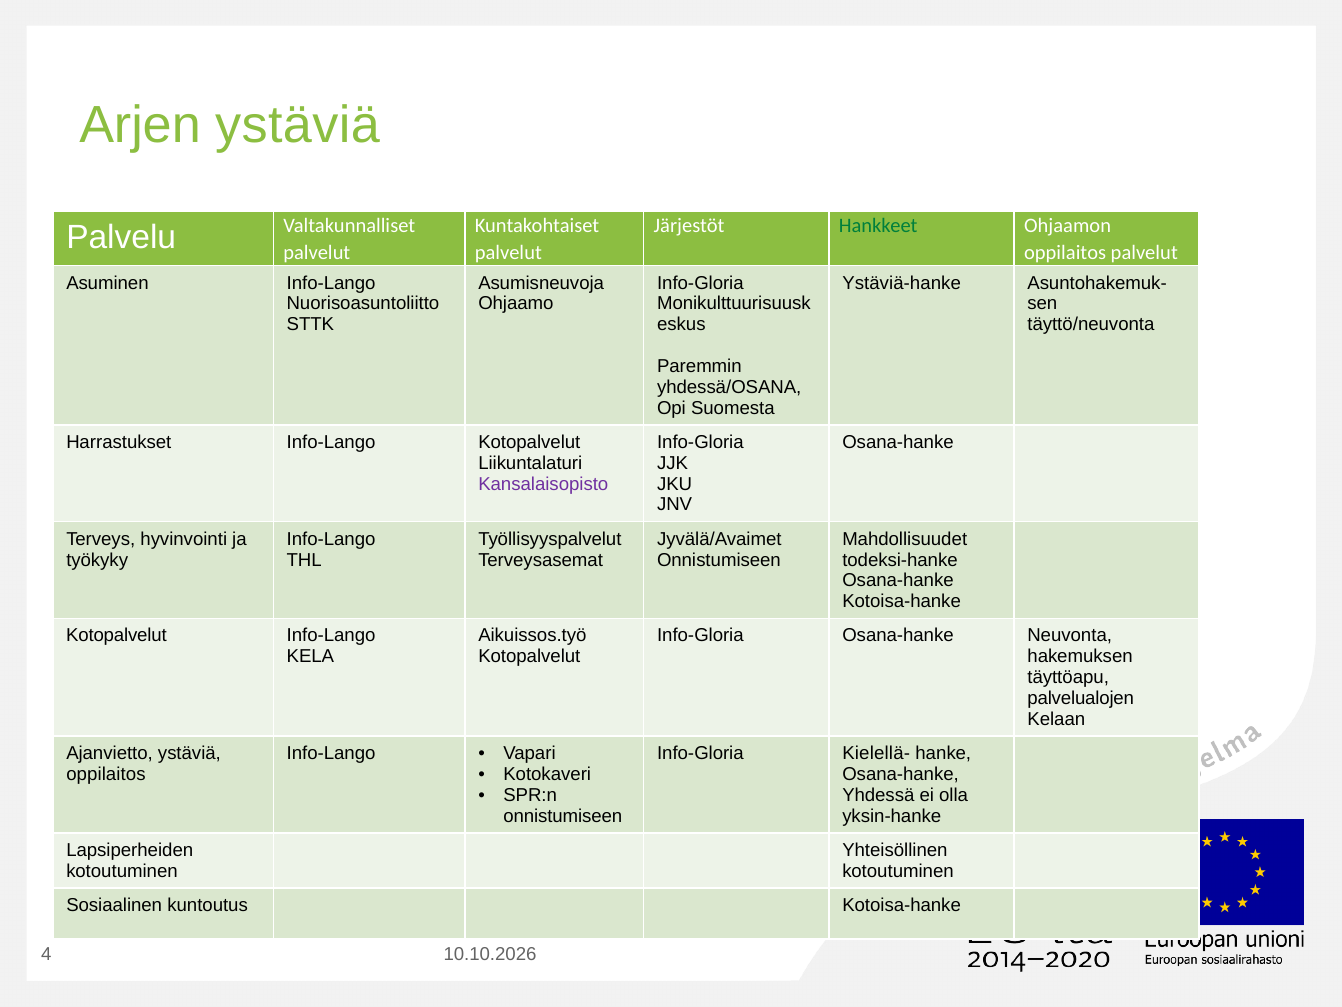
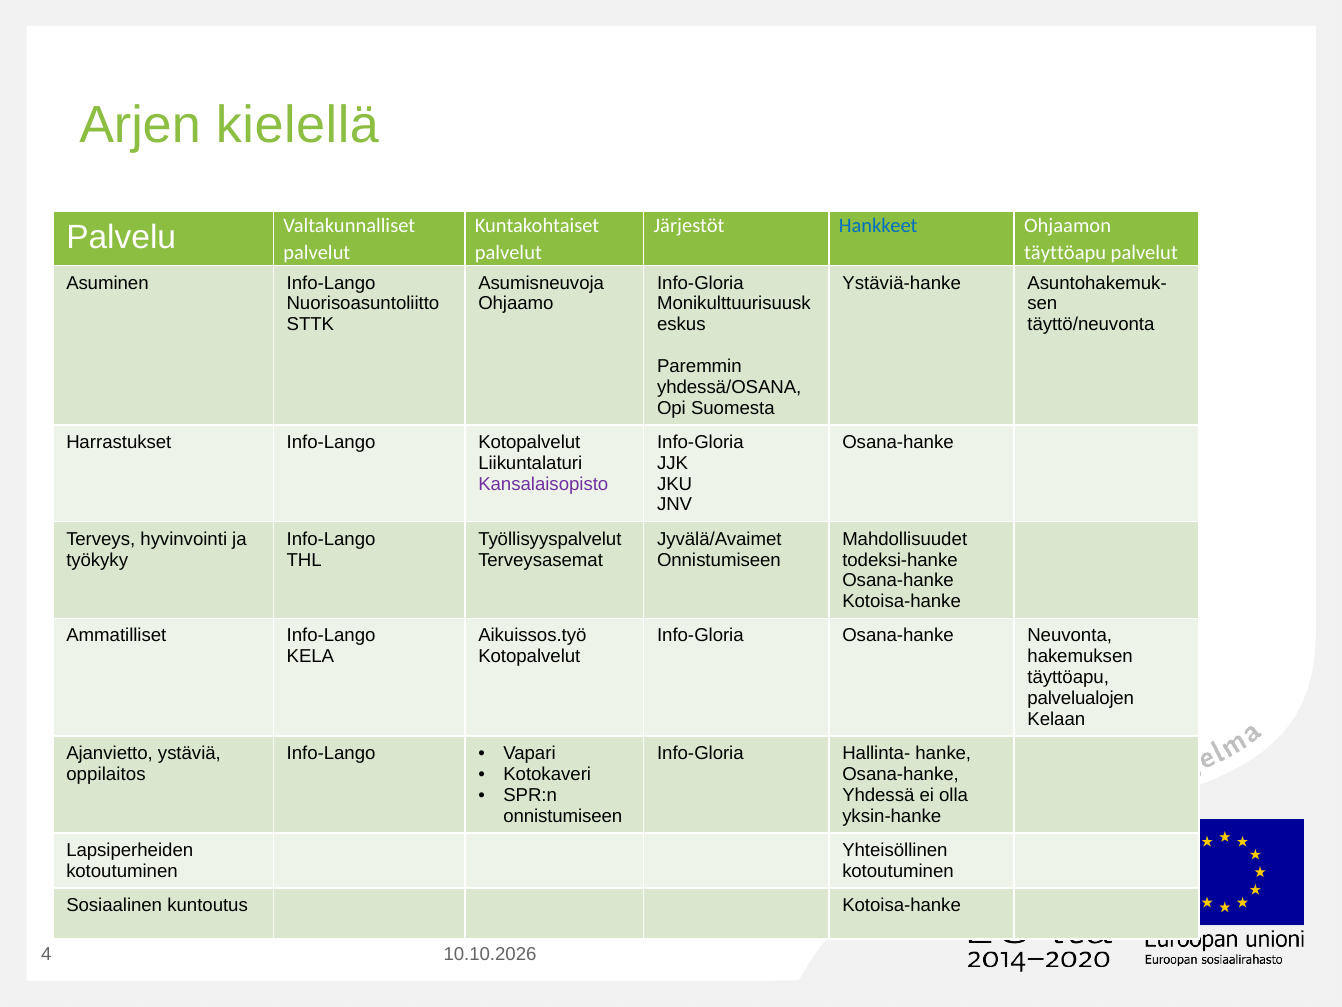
Arjen ystäviä: ystäviä -> kielellä (297, 125)
Hankkeet colour: green -> blue (878, 226)
oppilaitos: oppilaitos -> täyttöapu (1065, 253)
Kotopalvelut: Kotopalvelut -> Ammatilliset (116, 636)
Kielellä-: Kielellä- -> Hallinta- (876, 753)
